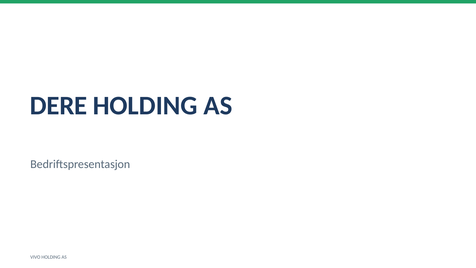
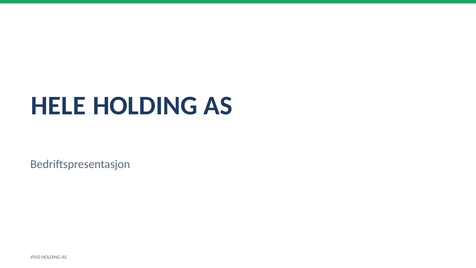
DERE: DERE -> HELE (58, 106)
